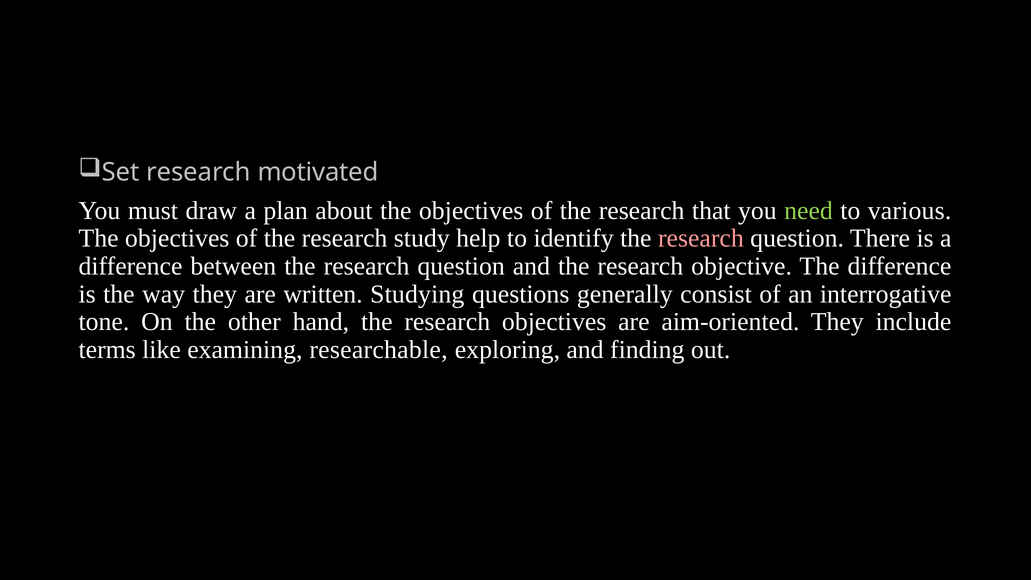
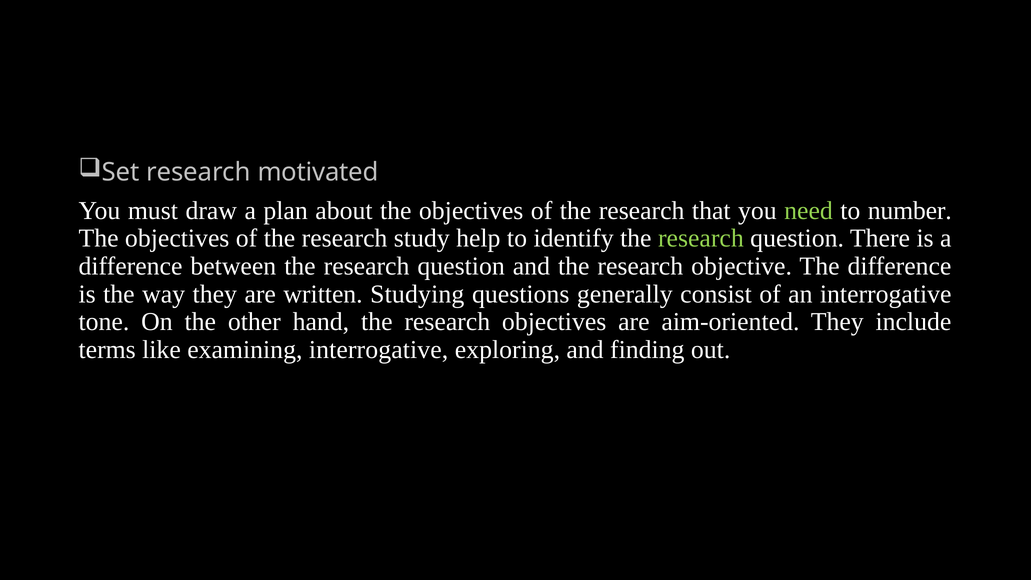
various: various -> number (910, 211)
research colour: pink -> light green (701, 238)
examining researchable: researchable -> interrogative (379, 350)
